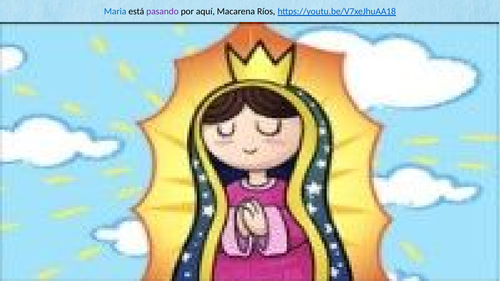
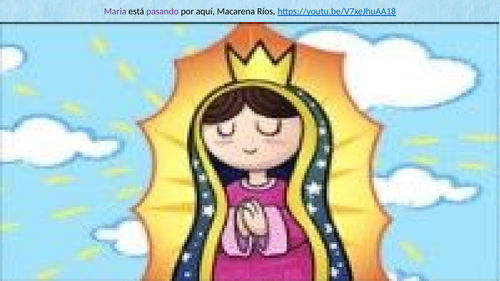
Maria colour: blue -> purple (115, 11)
